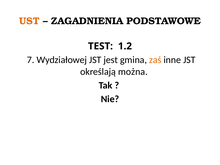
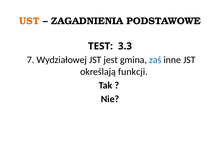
1.2: 1.2 -> 3.3 (125, 46)
zaś colour: orange -> blue (155, 60)
można: można -> funkcji (133, 72)
